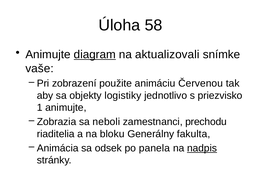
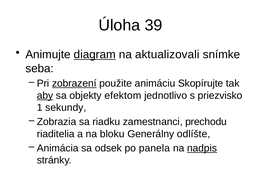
58: 58 -> 39 (153, 25)
vaše: vaše -> seba (40, 69)
zobrazení underline: none -> present (74, 84)
Červenou: Červenou -> Skopírujte (201, 84)
aby underline: none -> present (45, 96)
logistiky: logistiky -> efektom (123, 96)
1 animujte: animujte -> sekundy (66, 108)
neboli: neboli -> riadku (106, 122)
fakulta: fakulta -> odlíšte (194, 134)
